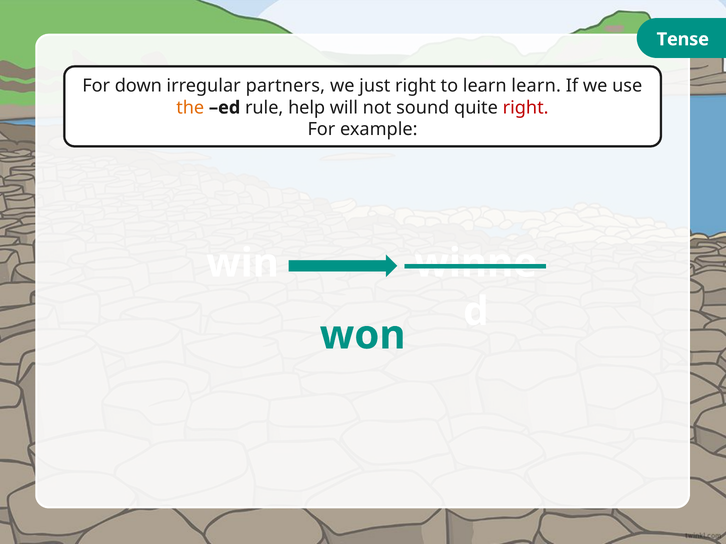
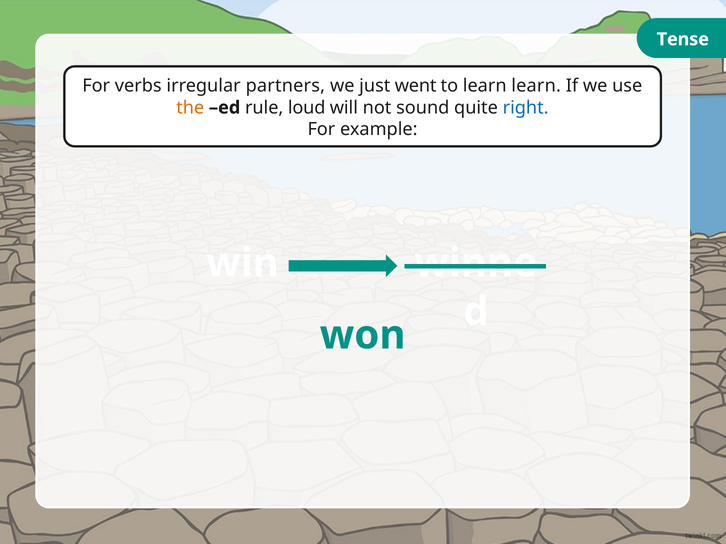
down: down -> verbs (138, 86)
just right: right -> went (416, 86)
help: help -> loud (307, 108)
right colour: red -> blue (526, 108)
